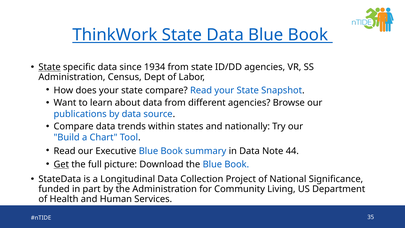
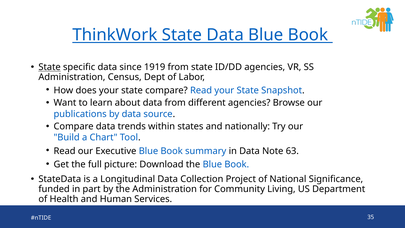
1934: 1934 -> 1919 (155, 67)
44: 44 -> 63 (292, 151)
Get underline: present -> none (61, 164)
